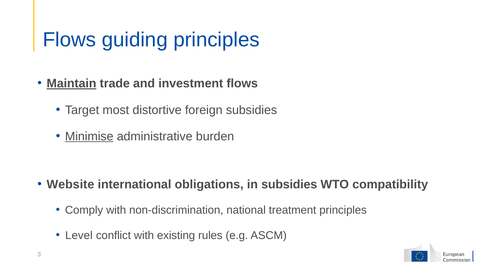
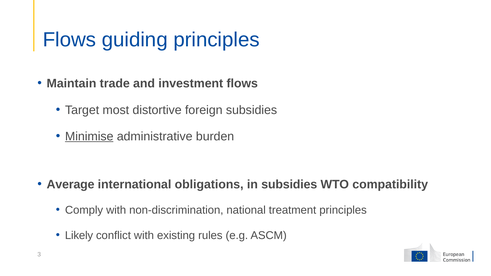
Maintain underline: present -> none (71, 84)
Website: Website -> Average (71, 184)
Level: Level -> Likely (79, 235)
